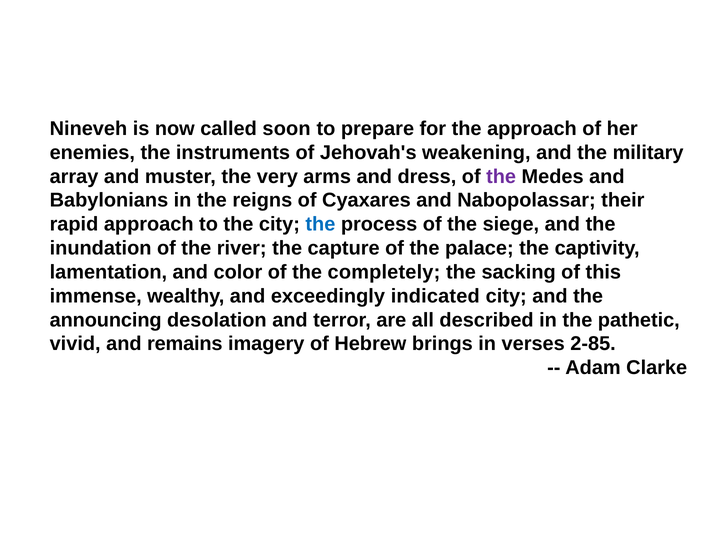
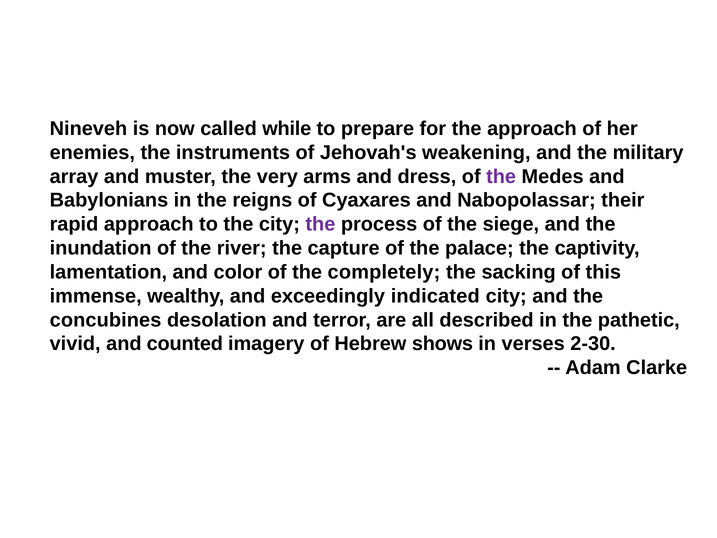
soon: soon -> while (287, 129)
the colour: blue -> purple (320, 224)
announcing: announcing -> concubines (106, 320)
remains: remains -> counted (185, 344)
brings: brings -> shows (442, 344)
2-85: 2-85 -> 2-30 (593, 344)
